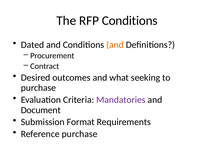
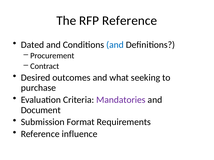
RFP Conditions: Conditions -> Reference (130, 21)
and colour: orange -> blue (115, 45)
Reference purchase: purchase -> influence (80, 134)
